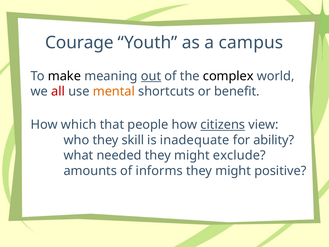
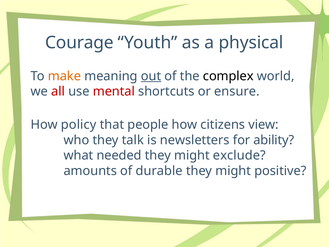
campus: campus -> physical (251, 43)
make colour: black -> orange (64, 76)
mental colour: orange -> red (114, 91)
benefit: benefit -> ensure (237, 91)
which: which -> policy (79, 125)
citizens underline: present -> none (223, 125)
skill: skill -> talk (133, 140)
inadequate: inadequate -> newsletters (195, 140)
informs: informs -> durable (159, 171)
